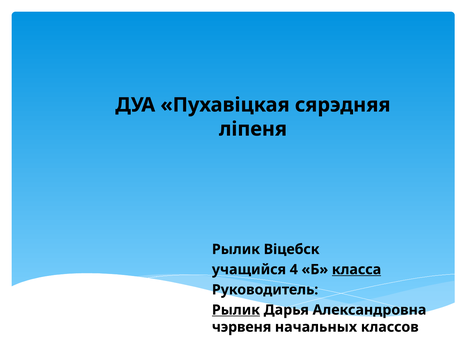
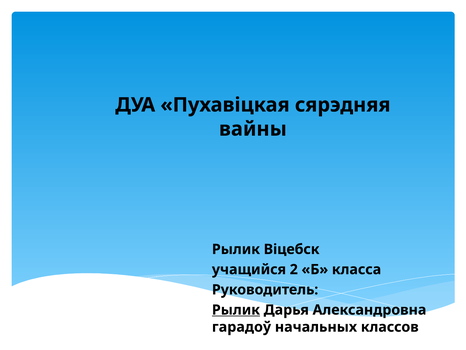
ліпеня: ліпеня -> вайны (253, 129)
4: 4 -> 2 (294, 269)
класса underline: present -> none (357, 269)
чэрвеня: чэрвеня -> гарадоў (241, 327)
